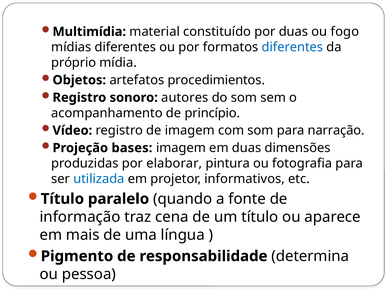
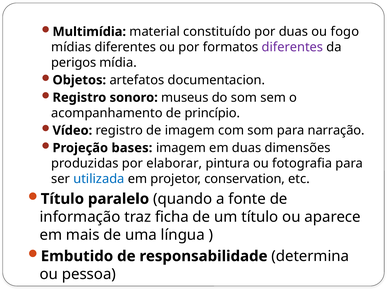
diferentes colour: blue -> purple (292, 47)
próprio: próprio -> perigos (74, 63)
procedimientos: procedimientos -> documentacion (216, 80)
autores: autores -> museus (185, 98)
informativos: informativos -> conservation (245, 179)
cena: cena -> ficha (172, 217)
Pigmento: Pigmento -> Embutido (77, 256)
